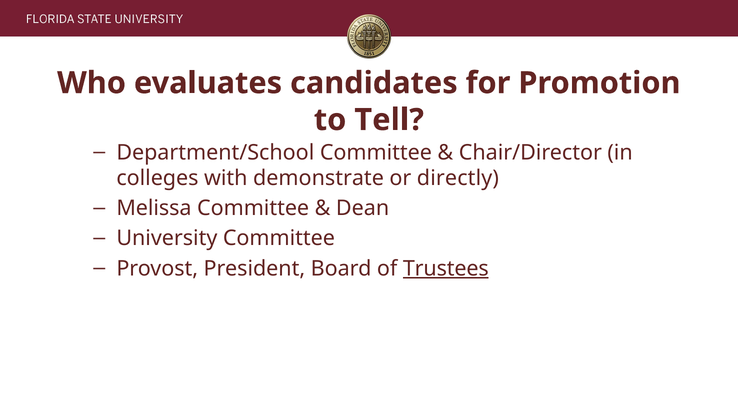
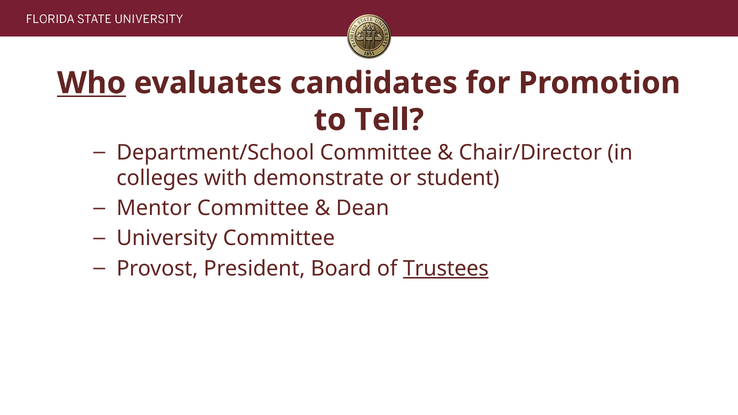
Who underline: none -> present (92, 83)
directly: directly -> student (458, 178)
Melissa: Melissa -> Mentor (154, 208)
